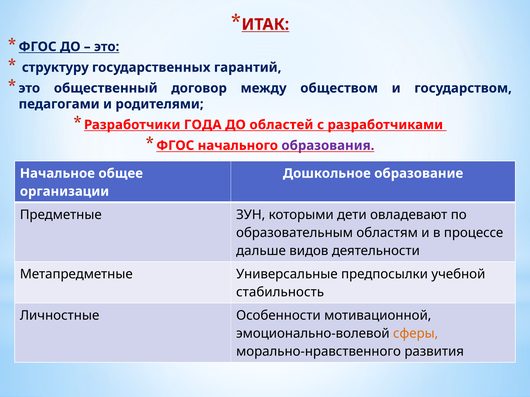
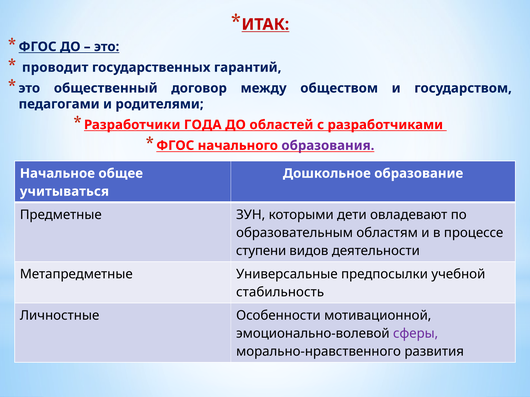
структуру: структуру -> проводит (55, 68)
организации: организации -> учитываться (64, 192)
дальше: дальше -> ступени (261, 251)
сферы colour: orange -> purple (416, 334)
